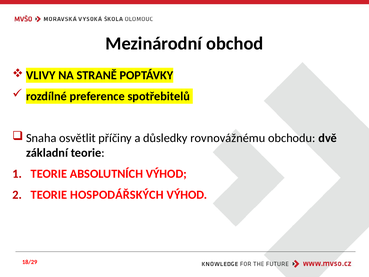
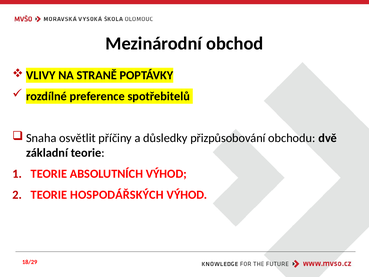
rovnovážnému: rovnovážnému -> přizpůsobování (228, 138)
